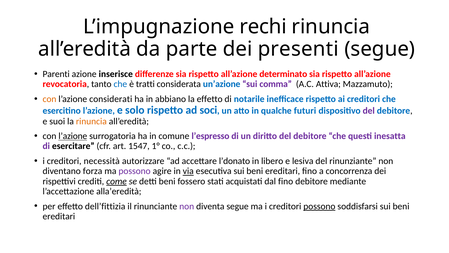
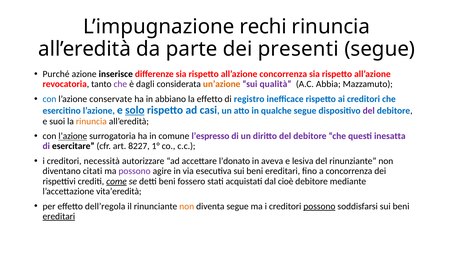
Parenti: Parenti -> Purché (56, 74)
all’azione determinato: determinato -> concorrenza (283, 74)
che colour: blue -> purple (120, 84)
tratti: tratti -> dagli (145, 84)
un’azione colour: blue -> orange (222, 84)
comma: comma -> qualità (276, 84)
Attiva: Attiva -> Abbia (328, 84)
con colour: orange -> blue (50, 99)
considerati: considerati -> conservate (111, 99)
notarile: notarile -> registro (249, 99)
solo underline: none -> present (135, 110)
soci: soci -> casi (208, 110)
qualche futuri: futuri -> segue (305, 111)
1547: 1547 -> 8227 (139, 146)
libero: libero -> aveva (272, 161)
forza: forza -> citati (93, 171)
via underline: present -> none (188, 171)
dal fino: fino -> cioè (286, 181)
alla’eredità: alla’eredità -> vita’eredità (119, 191)
dell’fittizia: dell’fittizia -> dell’regola (105, 206)
non colour: purple -> orange (187, 206)
ereditari underline: none -> present (59, 216)
